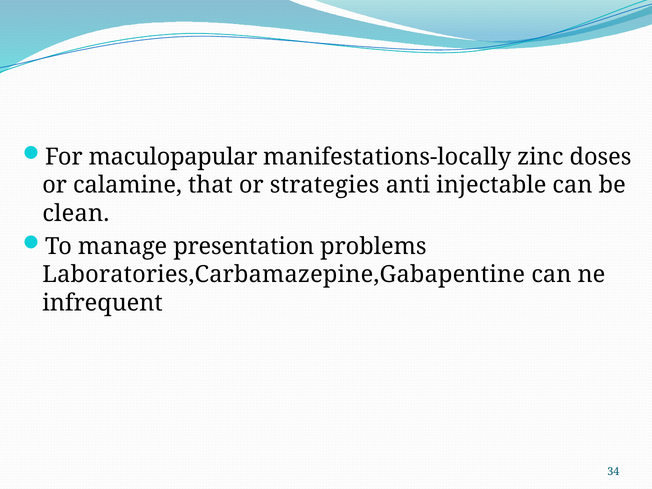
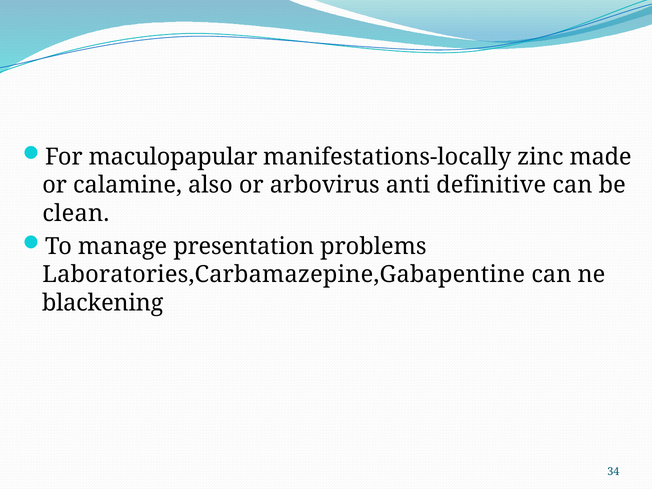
doses: doses -> made (601, 157)
that: that -> also (210, 185)
strategies: strategies -> arbovirus (325, 185)
injectable: injectable -> definitive (491, 185)
infrequent: infrequent -> blackening (103, 303)
